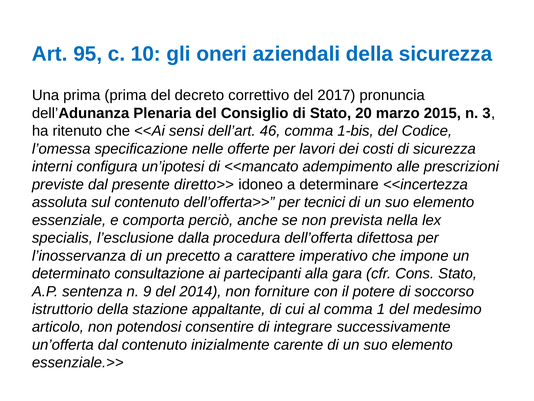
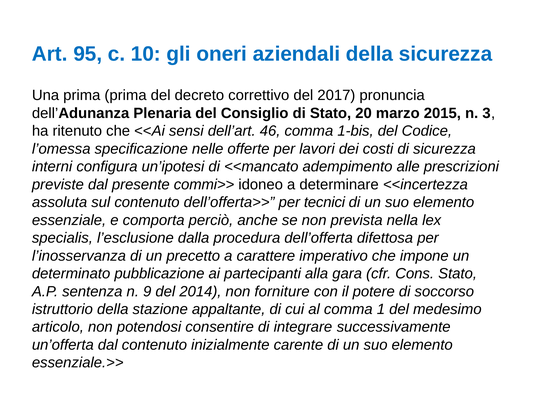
diretto>>: diretto>> -> commi>> (204, 184)
consultazione: consultazione -> pubblicazione (159, 273)
